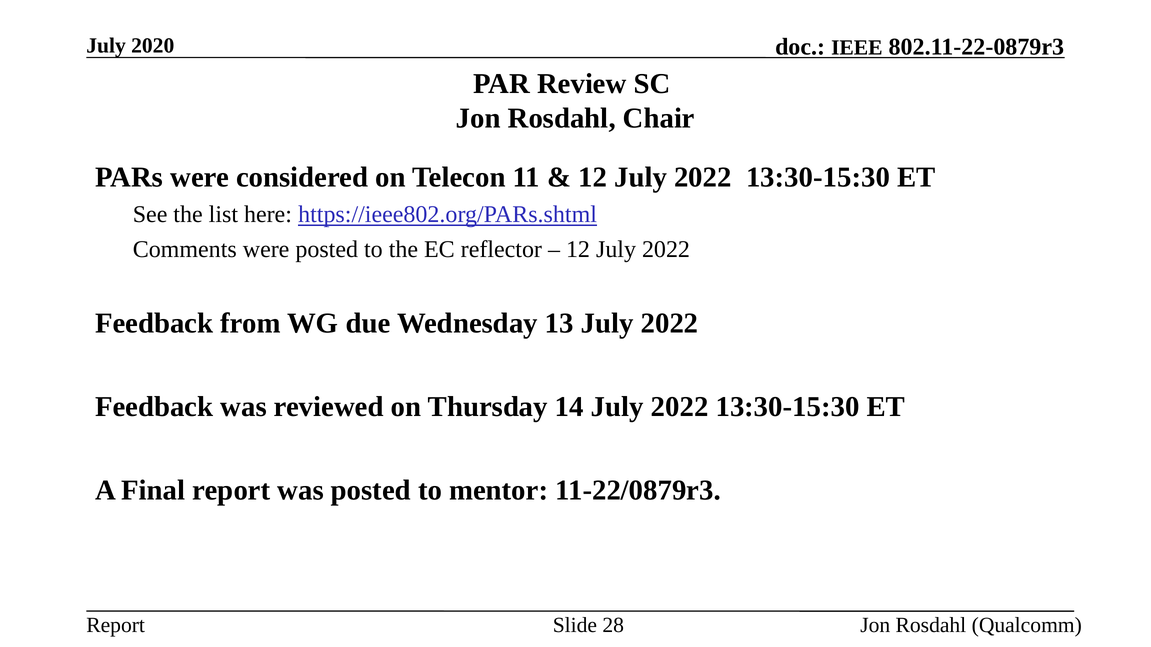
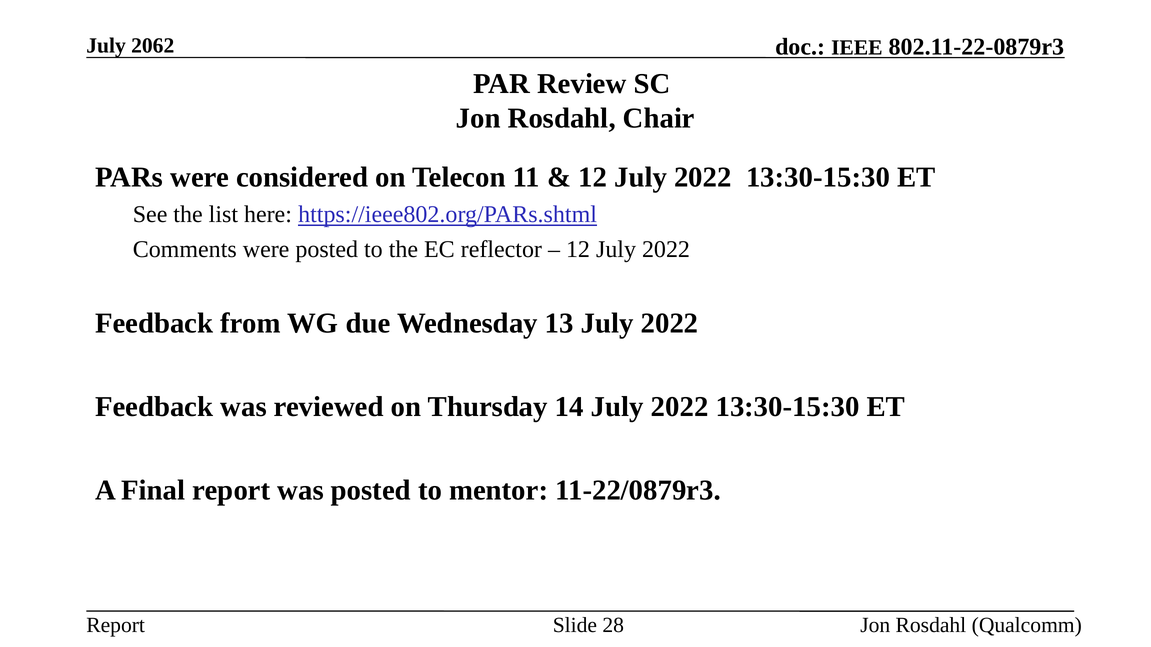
2020: 2020 -> 2062 (153, 46)
